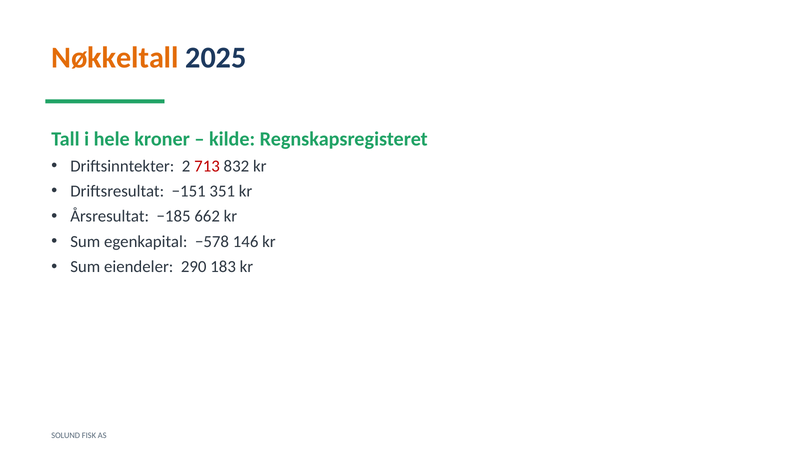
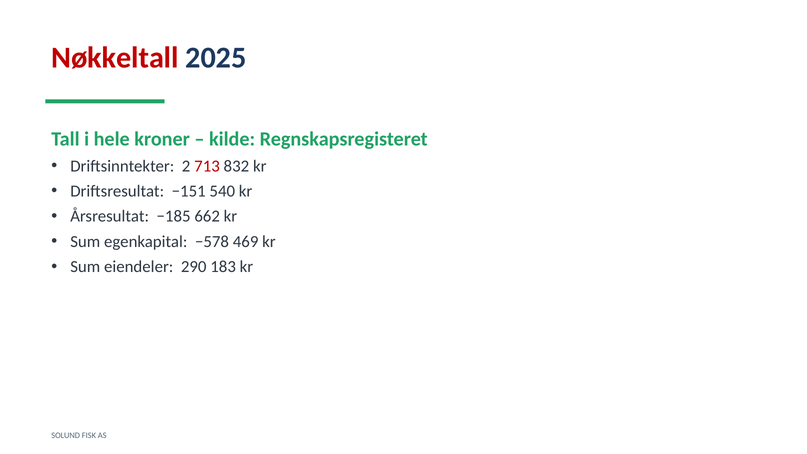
Nøkkeltall colour: orange -> red (115, 58)
351: 351 -> 540 (222, 191)
146: 146 -> 469 (246, 242)
